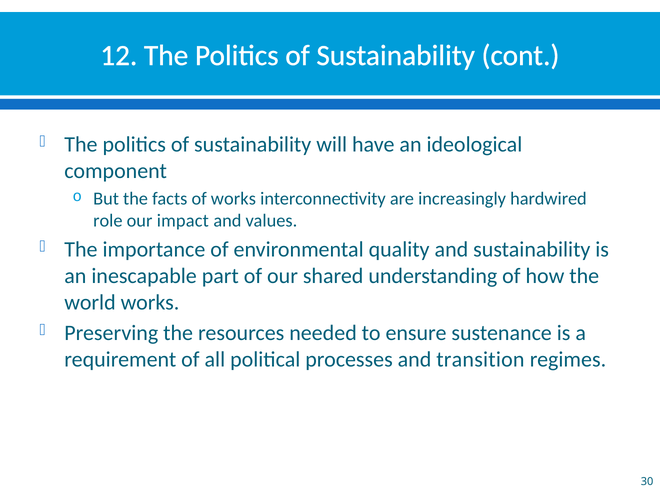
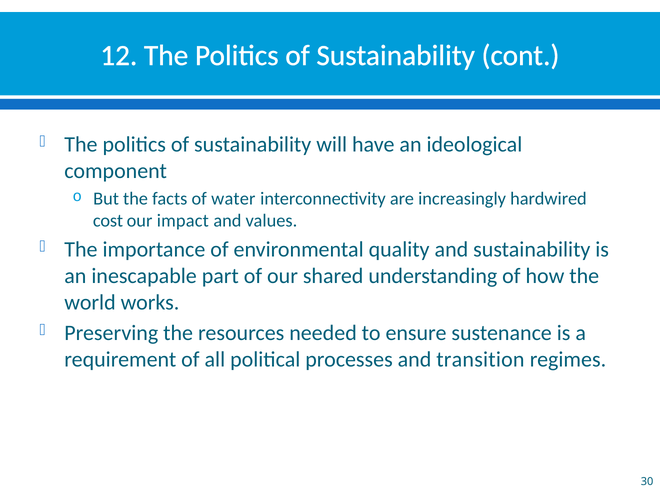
of works: works -> water (233, 199)
role: role -> cost (108, 221)
